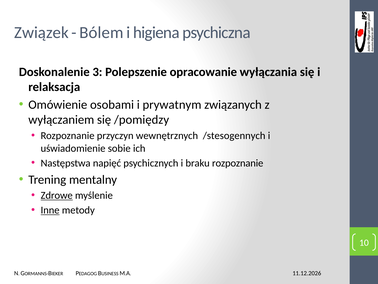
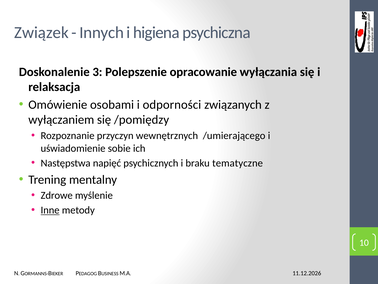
Bólem: Bólem -> Innych (102, 33)
prywatnym: prywatnym -> odporności (172, 104)
/stesogennych: /stesogennych -> /umierającego (234, 135)
braku rozpoznanie: rozpoznanie -> tematyczne (238, 163)
Zdrowe underline: present -> none (57, 195)
